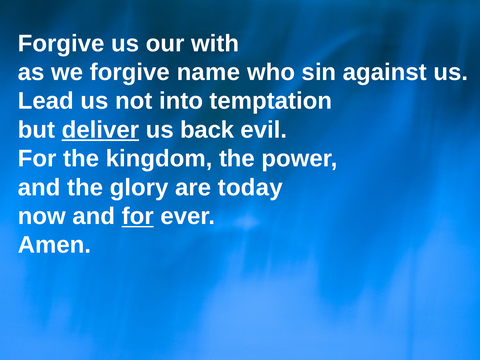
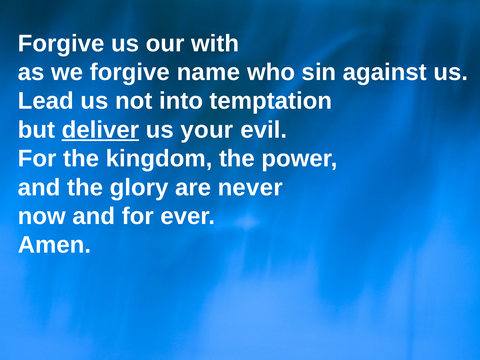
back: back -> your (207, 130)
today: today -> never (250, 187)
for underline: present -> none (138, 216)
